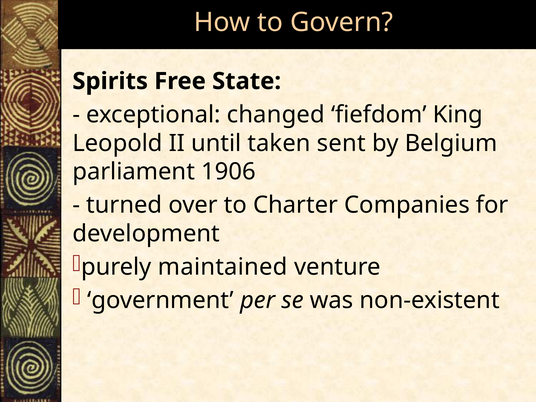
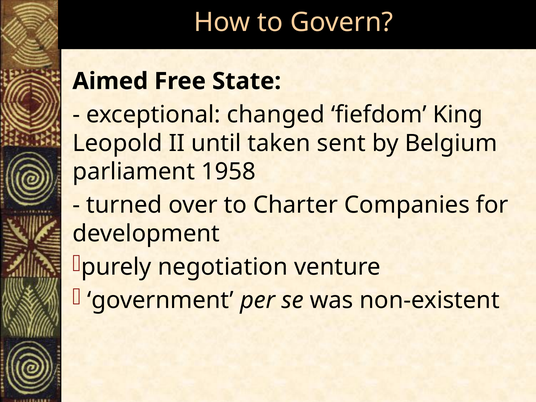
Spirits: Spirits -> Aimed (110, 81)
1906: 1906 -> 1958 (228, 172)
maintained: maintained -> negotiation (223, 267)
